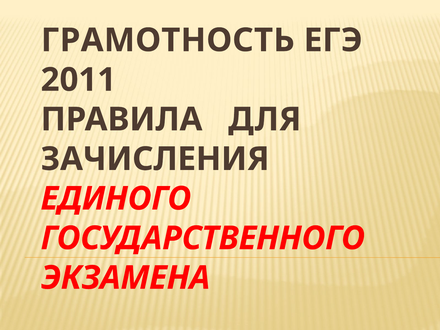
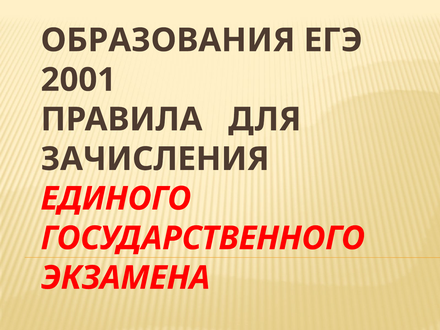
ГРАМОТНОСТЬ: ГРАМОТНОСТЬ -> ОБРАЗОВАНИЯ (168, 40)
2011: 2011 -> 2001 (78, 80)
